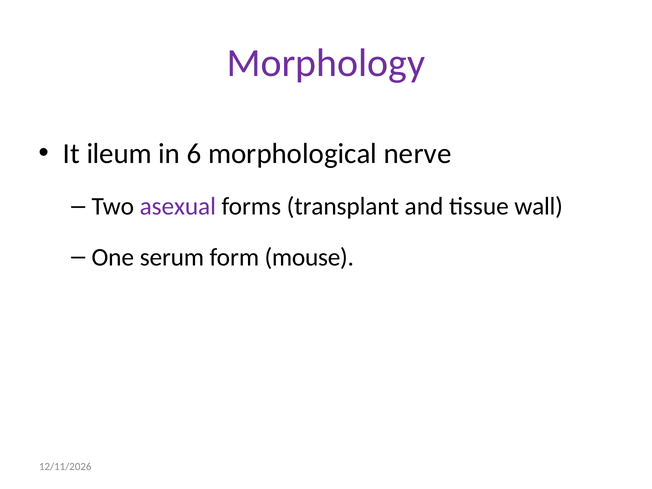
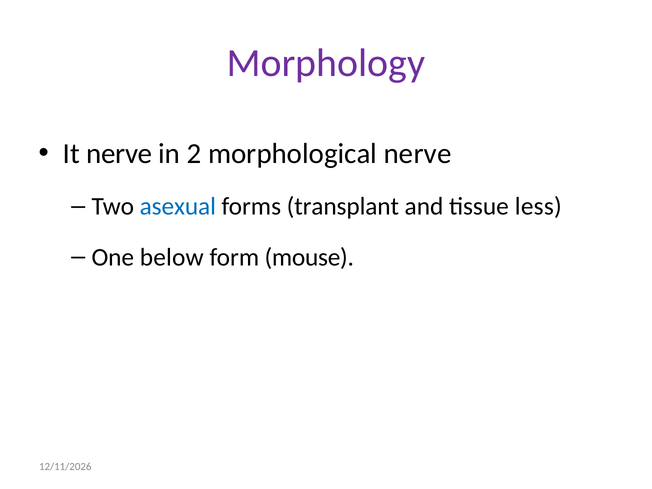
It ileum: ileum -> nerve (119, 154)
6: 6 -> 2 (194, 154)
asexual colour: purple -> blue (178, 207)
wall: wall -> less (538, 207)
serum: serum -> below (172, 257)
